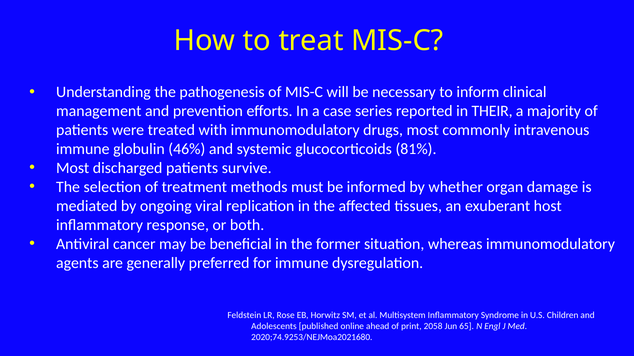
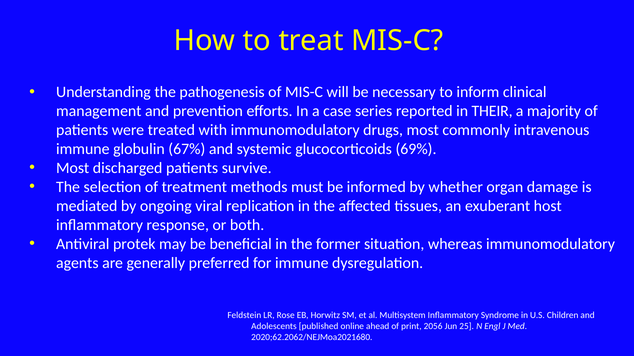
46%: 46% -> 67% (187, 149)
81%: 81% -> 69% (416, 149)
cancer: cancer -> protek (134, 244)
2058: 2058 -> 2056 (433, 327)
65: 65 -> 25 (467, 327)
2020;74.9253/NEJMoa2021680: 2020;74.9253/NEJMoa2021680 -> 2020;62.2062/NEJMoa2021680 (312, 338)
